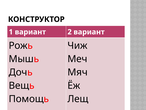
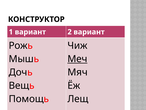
Меч underline: none -> present (77, 59)
